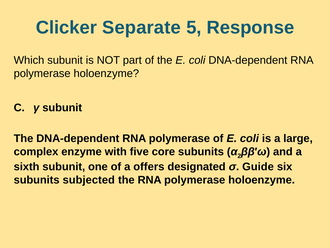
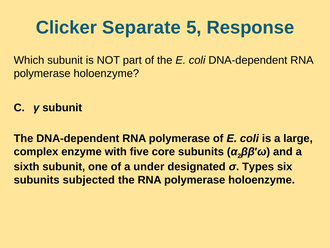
offers: offers -> under (149, 166)
Guide: Guide -> Types (258, 166)
